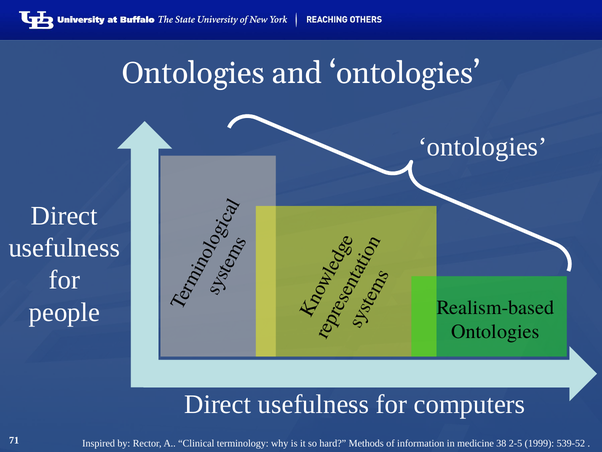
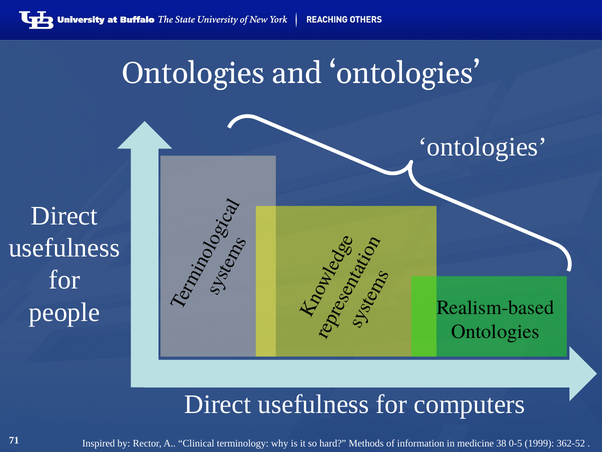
2-5: 2-5 -> 0-5 (516, 443)
539-52: 539-52 -> 362-52 (571, 443)
